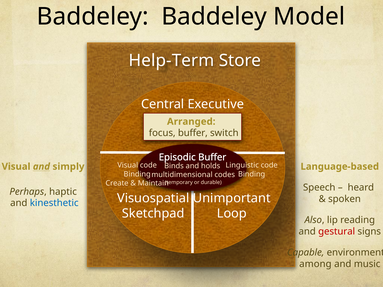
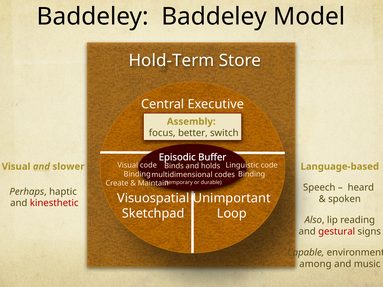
Help-Term: Help-Term -> Hold-Term (171, 60)
Arranged: Arranged -> Assembly (191, 122)
focus buffer: buffer -> better (193, 133)
simply: simply -> slower (69, 167)
kinesthetic colour: blue -> red (54, 203)
